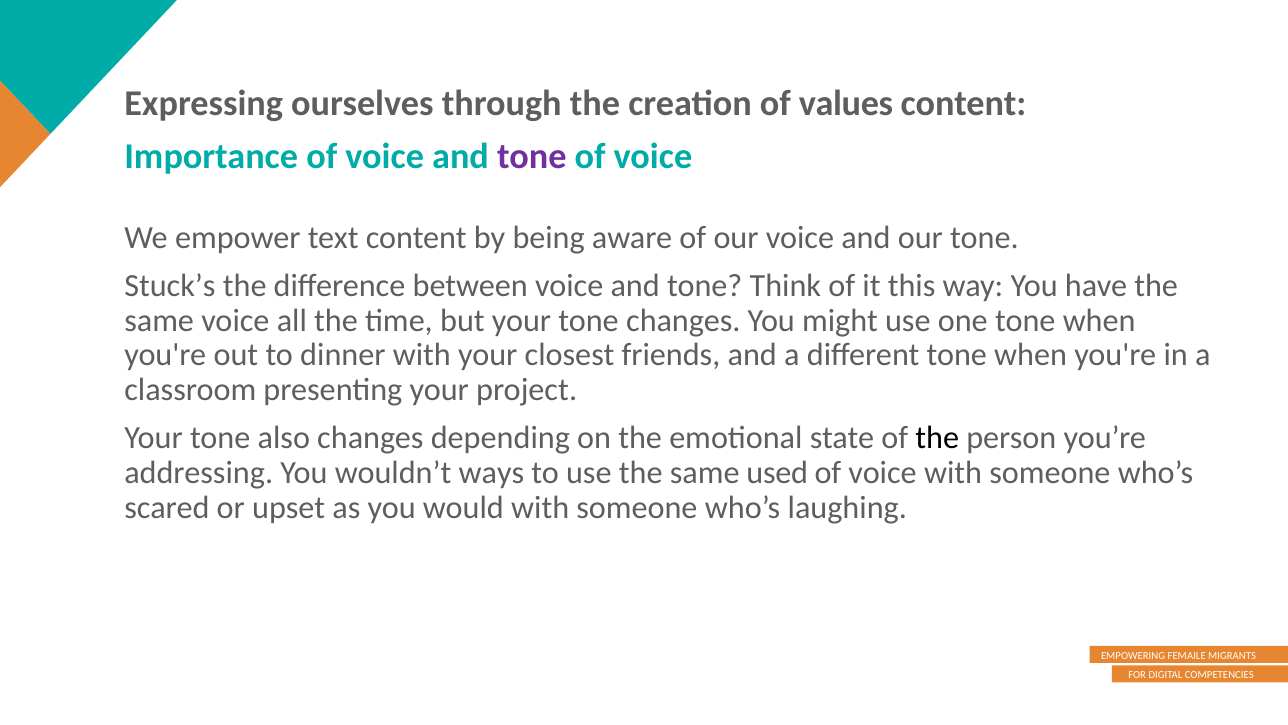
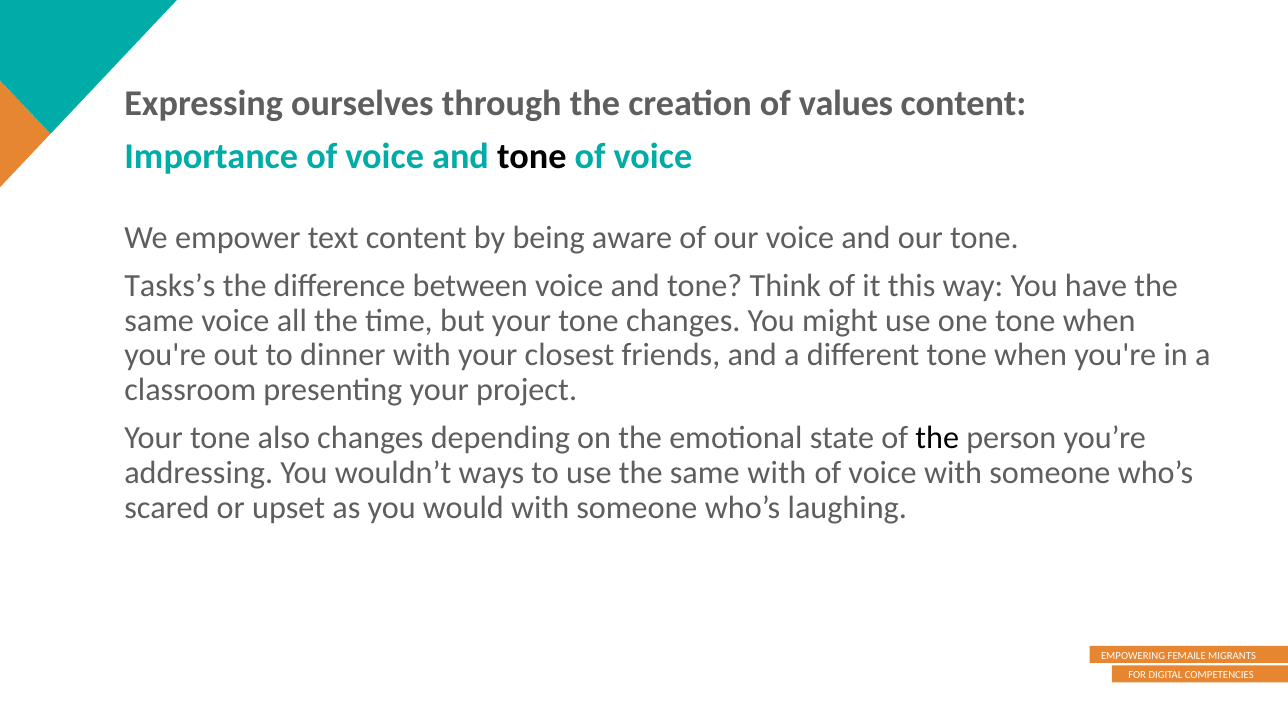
tone colour: purple -> black (532, 156)
Stuck’s: Stuck’s -> Tasks’s (170, 286)
same used: used -> with (777, 473)
